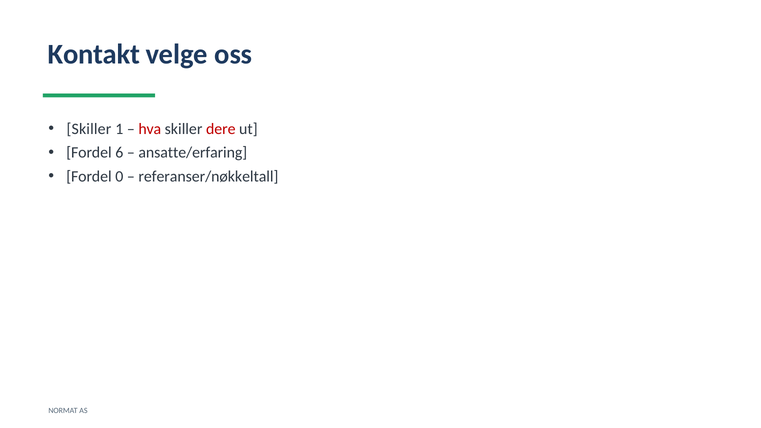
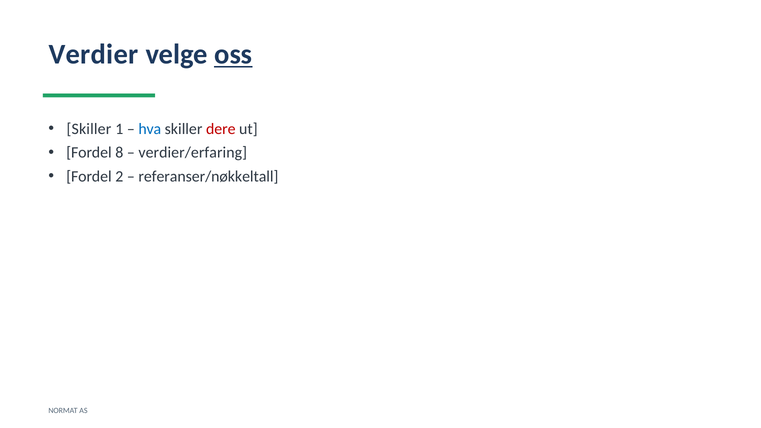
Kontakt: Kontakt -> Verdier (94, 54)
oss underline: none -> present (233, 54)
hva colour: red -> blue (150, 129)
6: 6 -> 8 (119, 153)
ansatte/erfaring: ansatte/erfaring -> verdier/erfaring (193, 153)
0: 0 -> 2 (119, 176)
